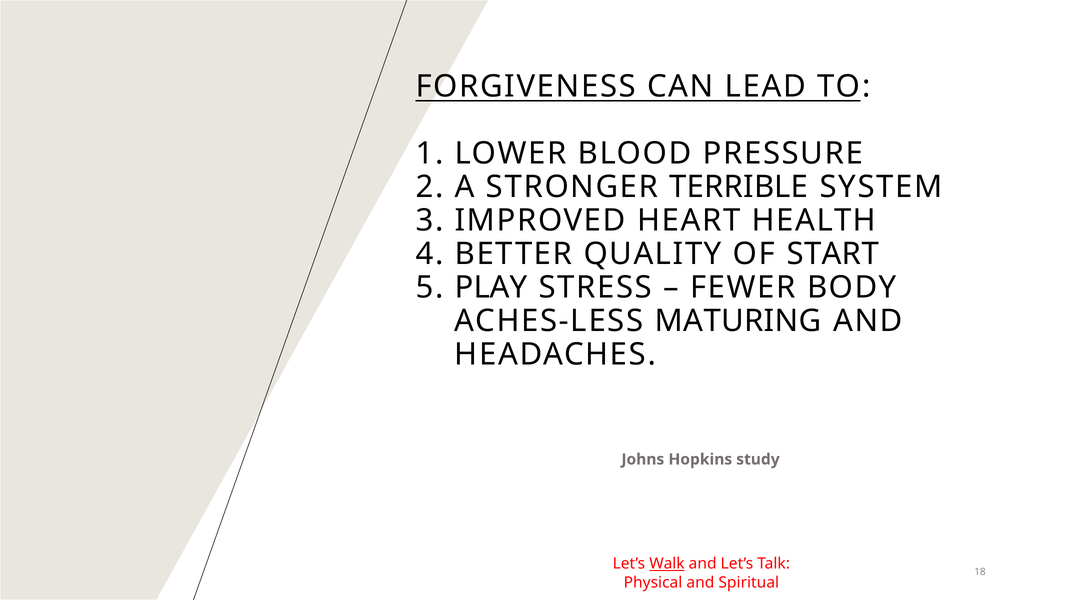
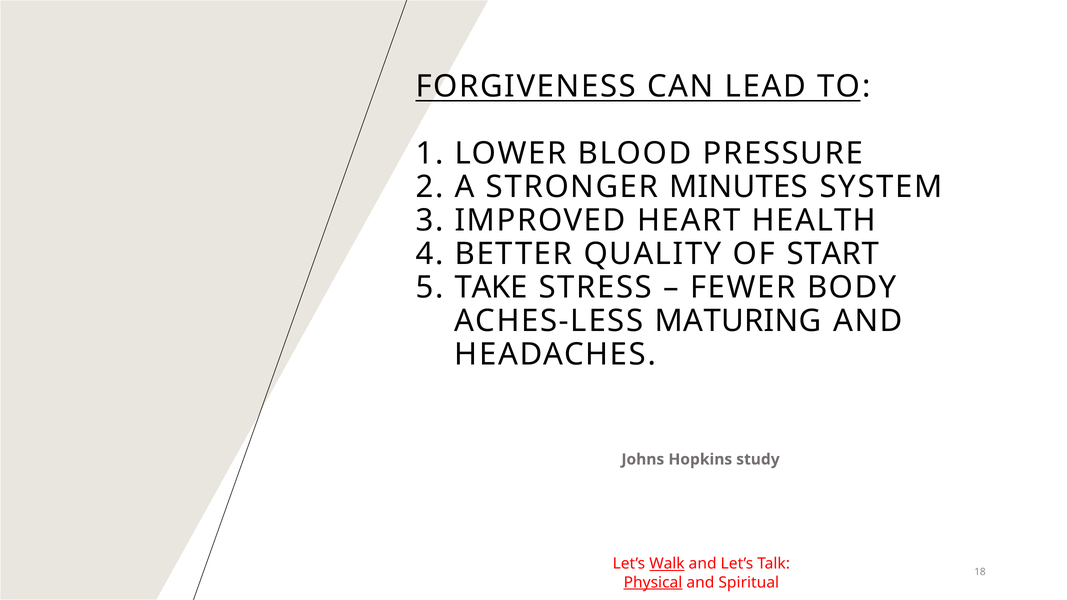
TERRIBLE: TERRIBLE -> MINUTES (739, 187)
PLAY: PLAY -> TAKE (491, 288)
Physical underline: none -> present (653, 583)
